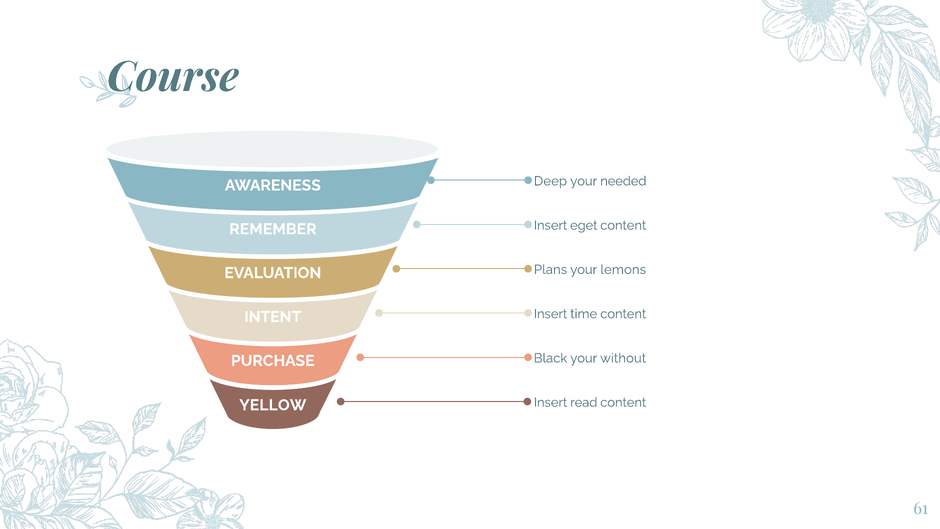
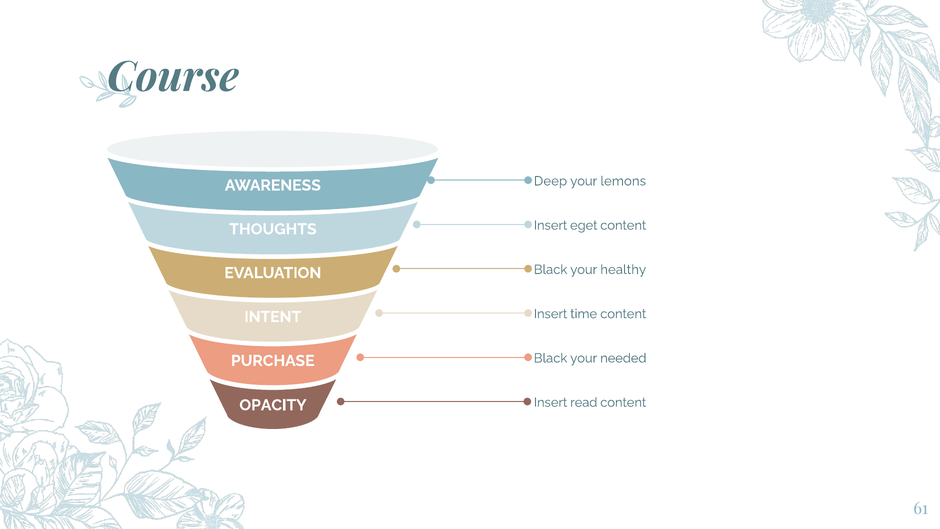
needed: needed -> lemons (623, 181)
REMEMBER: REMEMBER -> THOUGHTS (273, 229)
Plans: Plans -> Black (551, 269)
lemons: lemons -> healthy (623, 269)
without: without -> needed (623, 358)
YELLOW: YELLOW -> OPACITY (273, 405)
